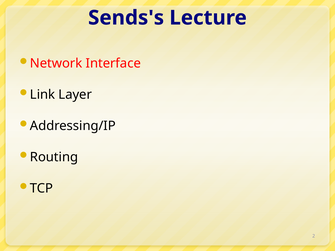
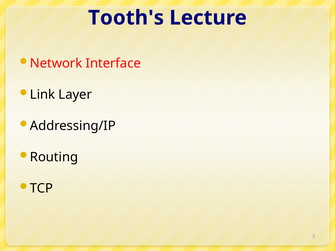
Sends's: Sends's -> Tooth's (126, 18)
